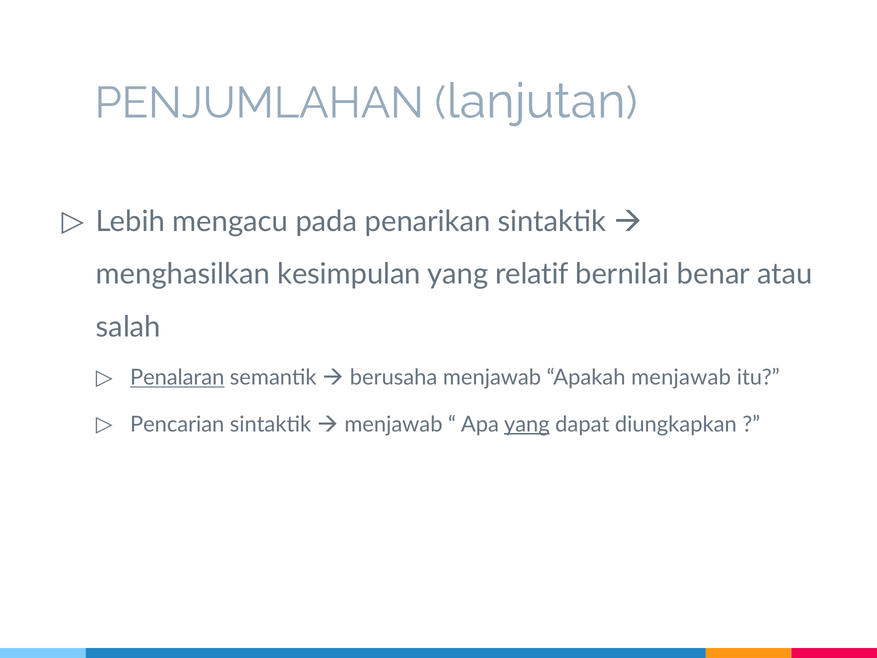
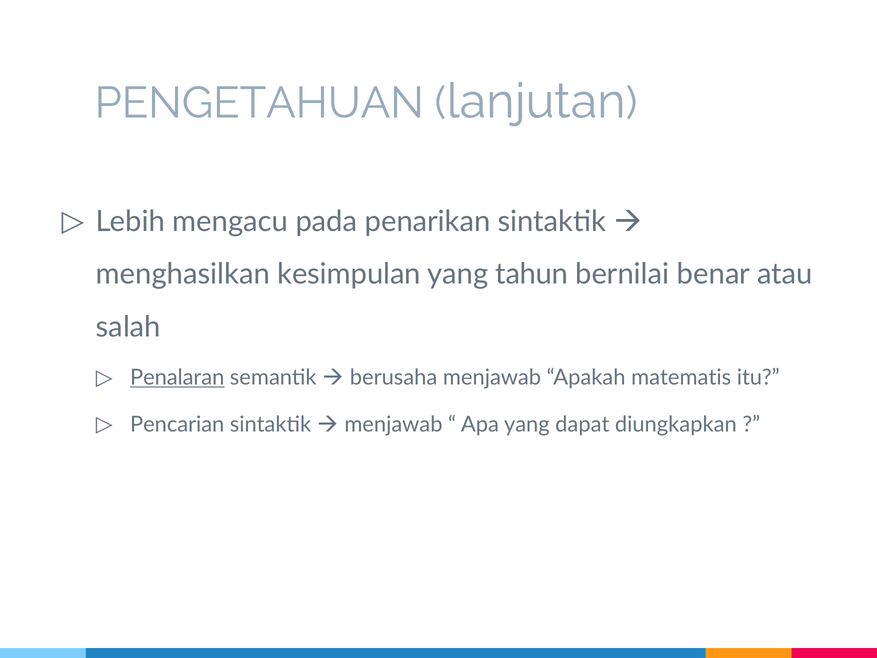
PENJUMLAHAN: PENJUMLAHAN -> PENGETAHUAN (259, 103)
relatif: relatif -> tahun (532, 274)
Apakah menjawab: menjawab -> matematis (681, 377)
yang underline: present -> none (527, 424)
